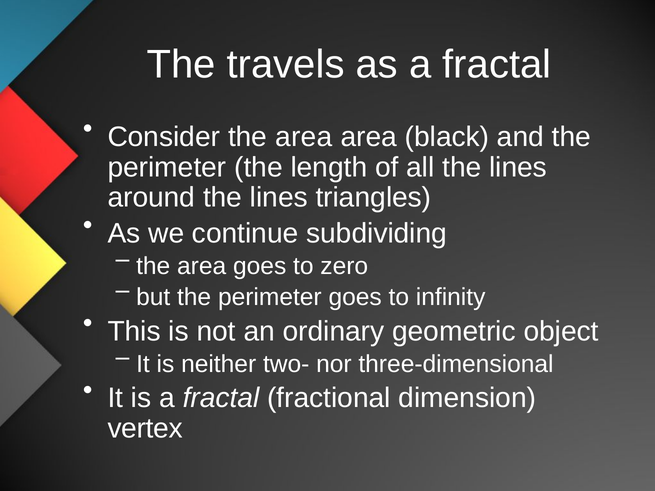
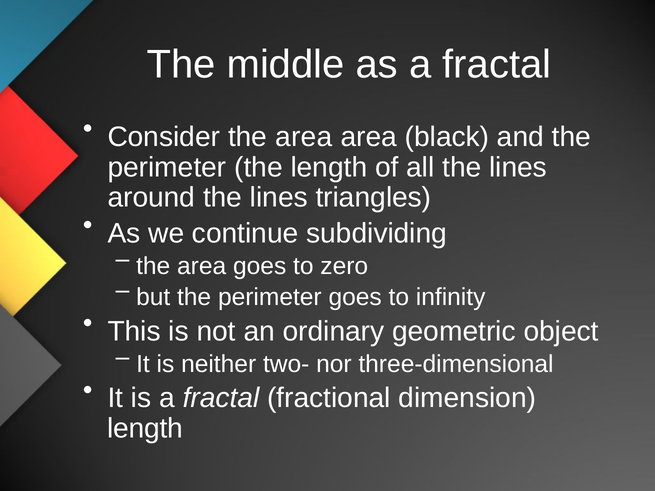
travels: travels -> middle (286, 64)
vertex: vertex -> length (145, 429)
